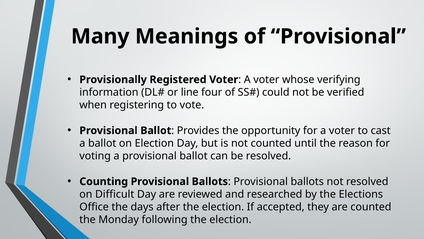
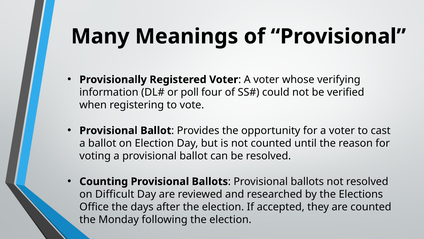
line: line -> poll (190, 92)
